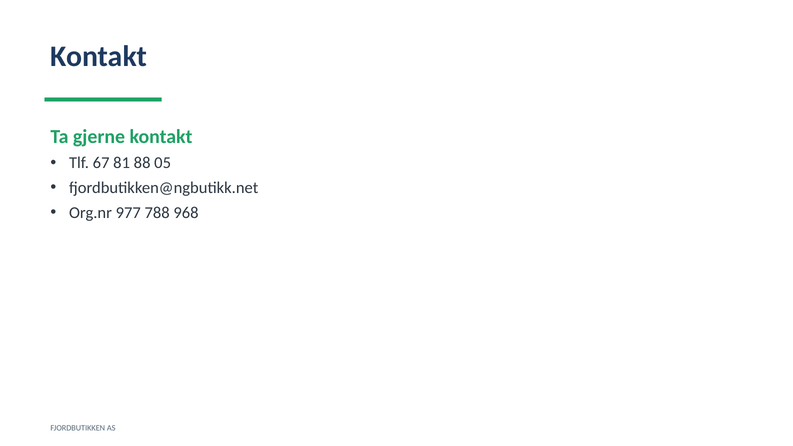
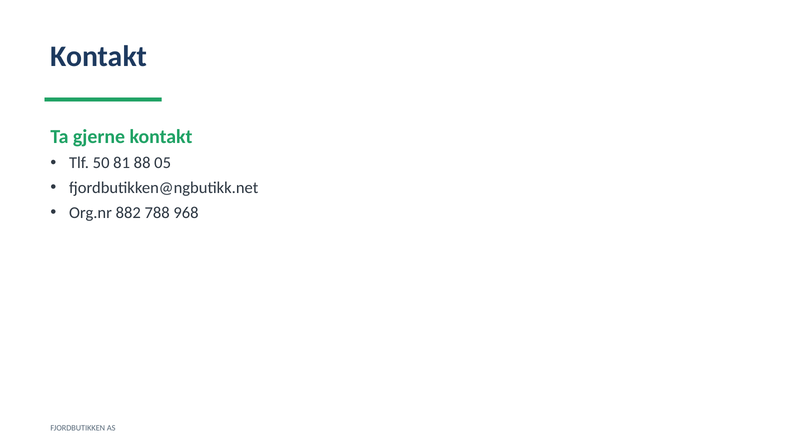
67: 67 -> 50 (101, 163)
977: 977 -> 882 (128, 213)
